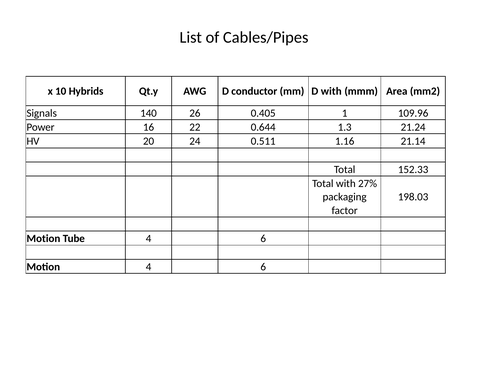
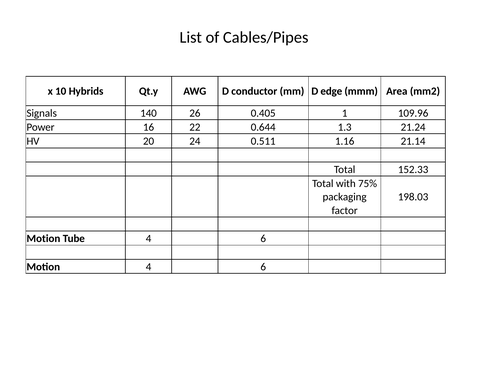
D with: with -> edge (331, 91)
27%: 27% -> 75% (368, 183)
